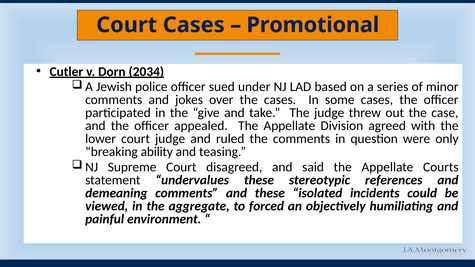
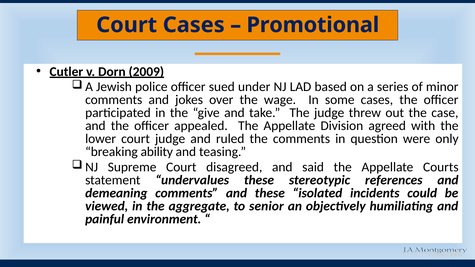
2034: 2034 -> 2009 (146, 72)
the cases: cases -> wage (280, 100)
forced: forced -> senior (266, 206)
